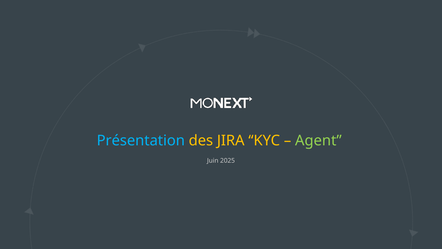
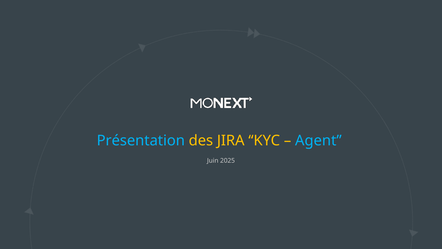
Agent colour: light green -> light blue (318, 140)
